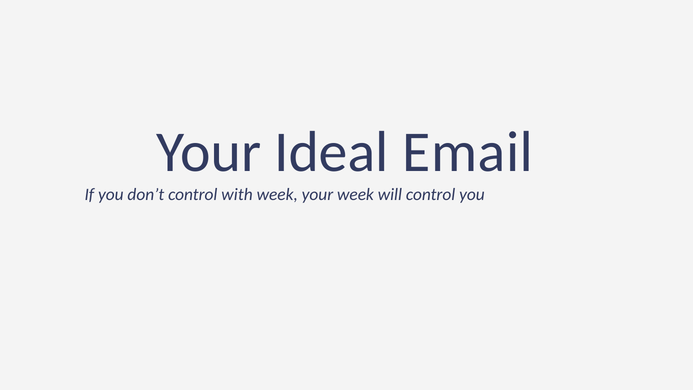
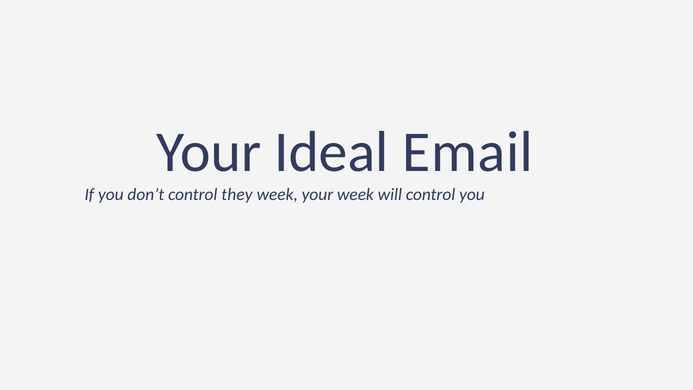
with: with -> they (237, 194)
